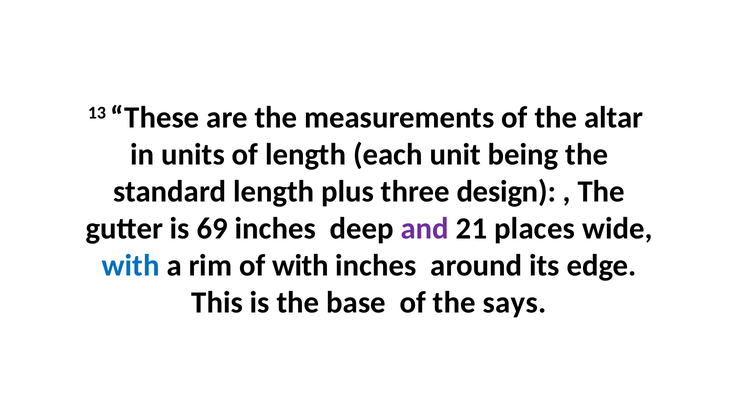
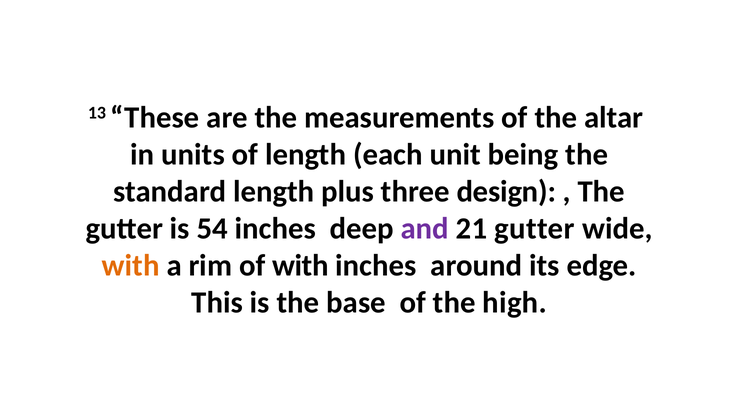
69: 69 -> 54 (212, 228)
21 places: places -> gutter (535, 228)
with colour: blue -> orange (131, 265)
says: says -> high (515, 302)
